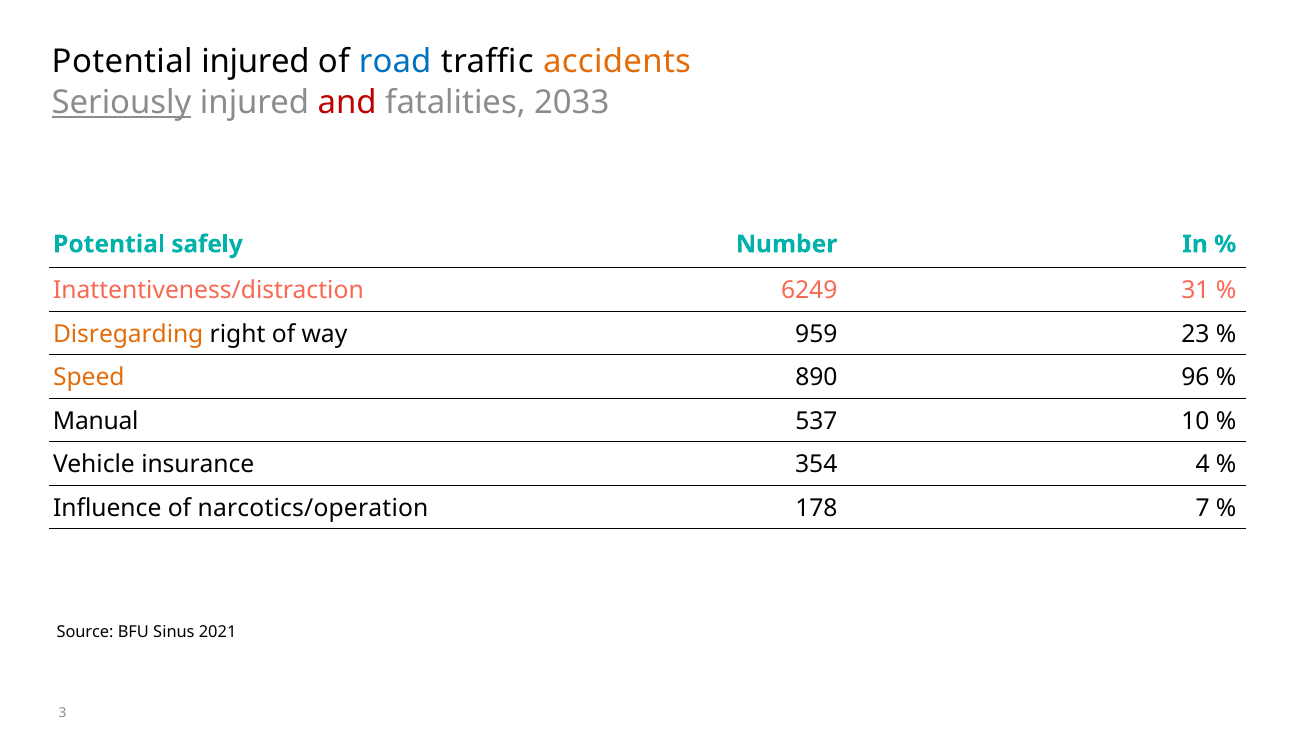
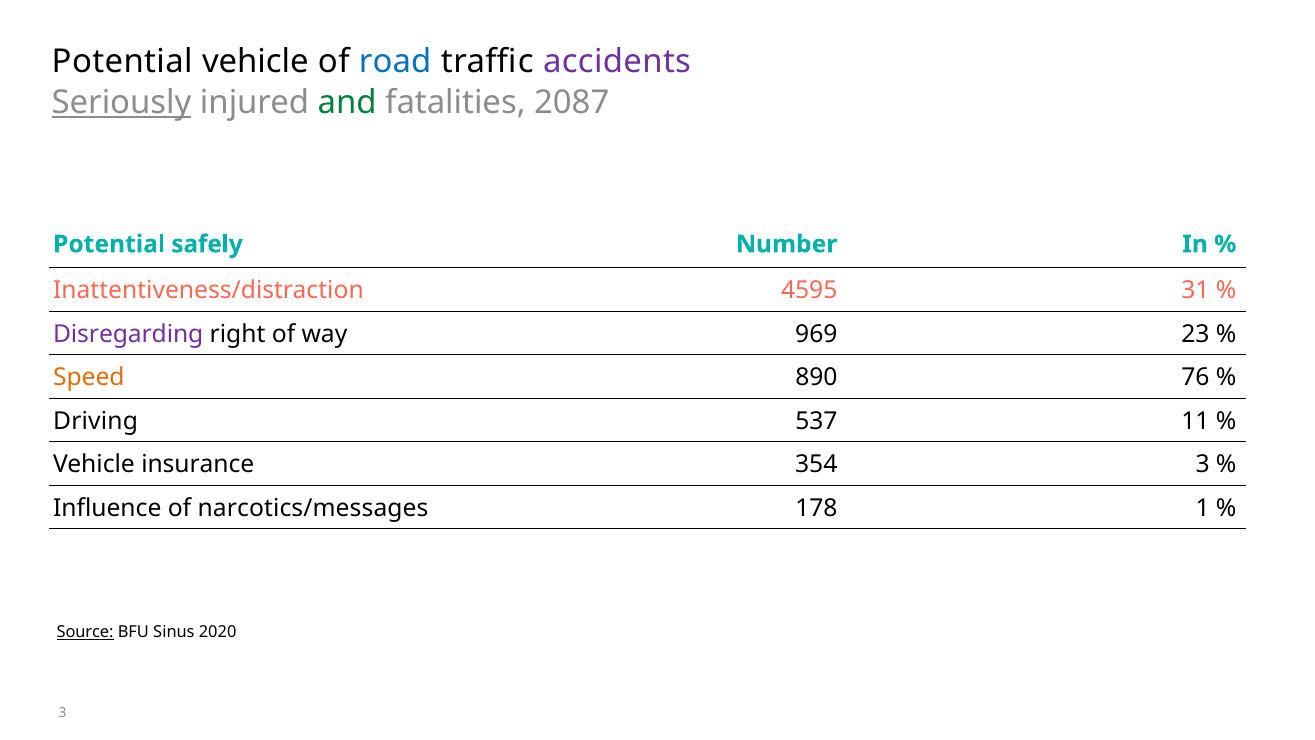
Potential injured: injured -> vehicle (255, 61)
accidents colour: orange -> purple (617, 61)
and colour: red -> green (347, 103)
2033: 2033 -> 2087 (572, 103)
6249: 6249 -> 4595 (809, 291)
Disregarding colour: orange -> purple (128, 334)
959: 959 -> 969 (816, 334)
96: 96 -> 76 (1196, 378)
Manual: Manual -> Driving (96, 421)
10: 10 -> 11 (1196, 421)
354 4: 4 -> 3 (1203, 464)
narcotics/operation: narcotics/operation -> narcotics/messages (313, 508)
7: 7 -> 1 (1203, 508)
Source underline: none -> present (85, 632)
2021: 2021 -> 2020 (218, 632)
